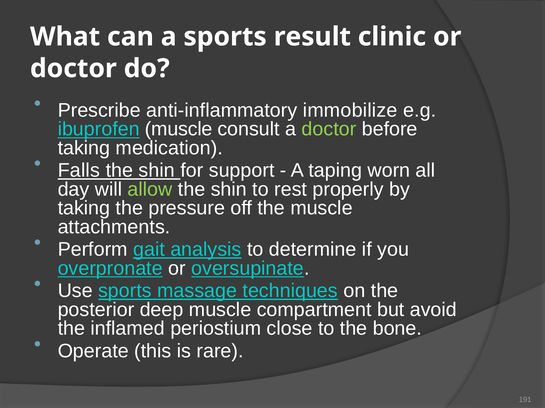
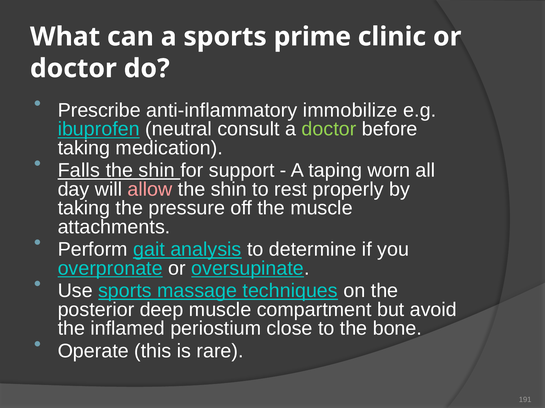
result: result -> prime (312, 37)
ibuprofen muscle: muscle -> neutral (179, 129)
allow colour: light green -> pink (150, 190)
